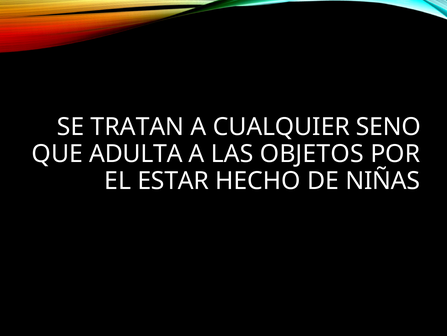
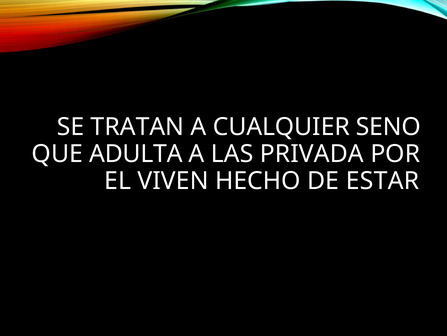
OBJETOS: OBJETOS -> PRIVADA (312, 154)
ESTAR: ESTAR -> VIVEN (173, 180)
NIÑAS: NIÑAS -> ESTAR (383, 180)
